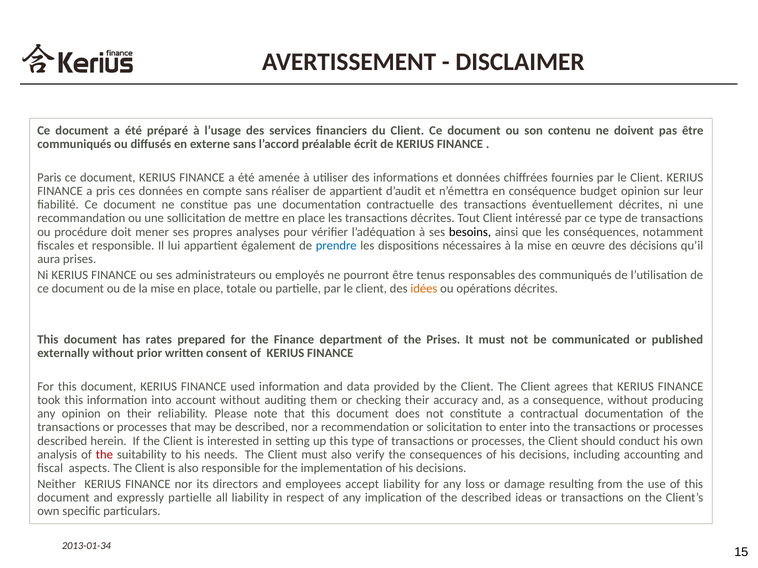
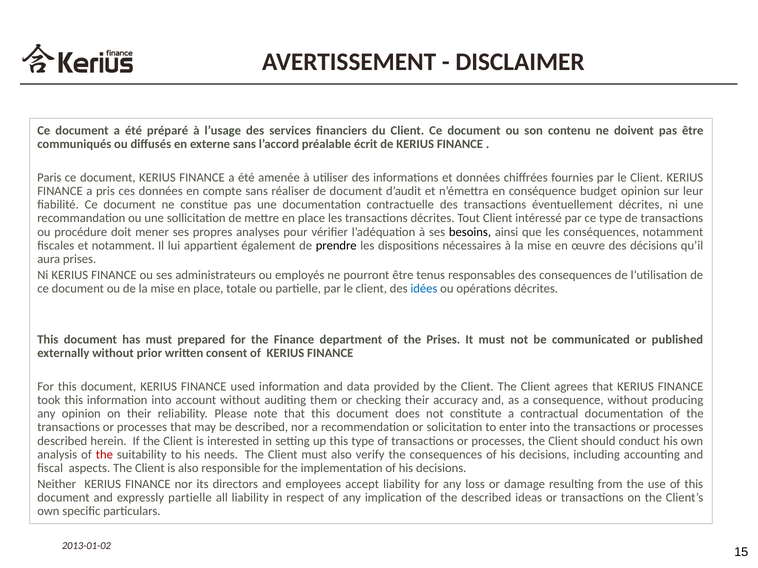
de appartient: appartient -> document (356, 191)
et responsible: responsible -> notamment (123, 246)
prendre colour: blue -> black (336, 246)
des communiqués: communiqués -> consequences (575, 275)
idées colour: orange -> blue (424, 289)
has rates: rates -> must (159, 340)
2013-01-34: 2013-01-34 -> 2013-01-02 (86, 546)
